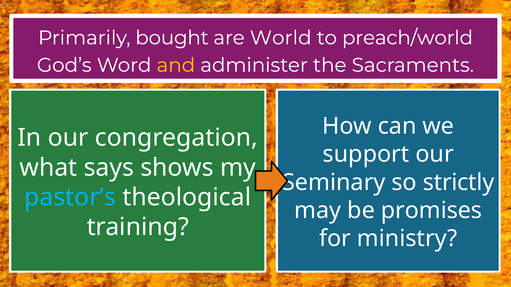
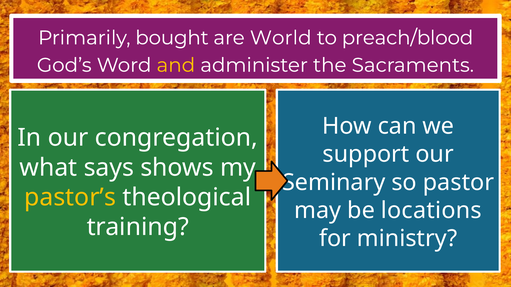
preach/world: preach/world -> preach/blood (408, 38)
strictly: strictly -> pastor (458, 183)
pastor’s colour: light blue -> yellow (70, 198)
promises: promises -> locations (431, 211)
